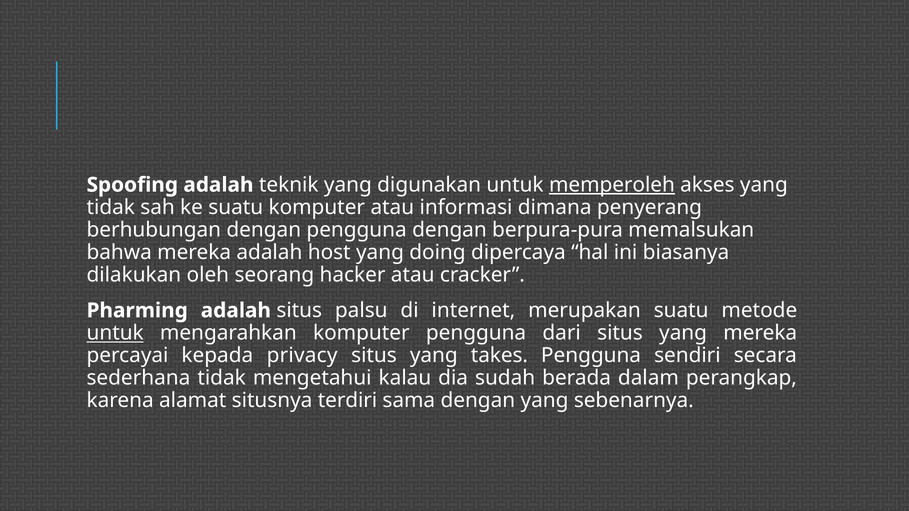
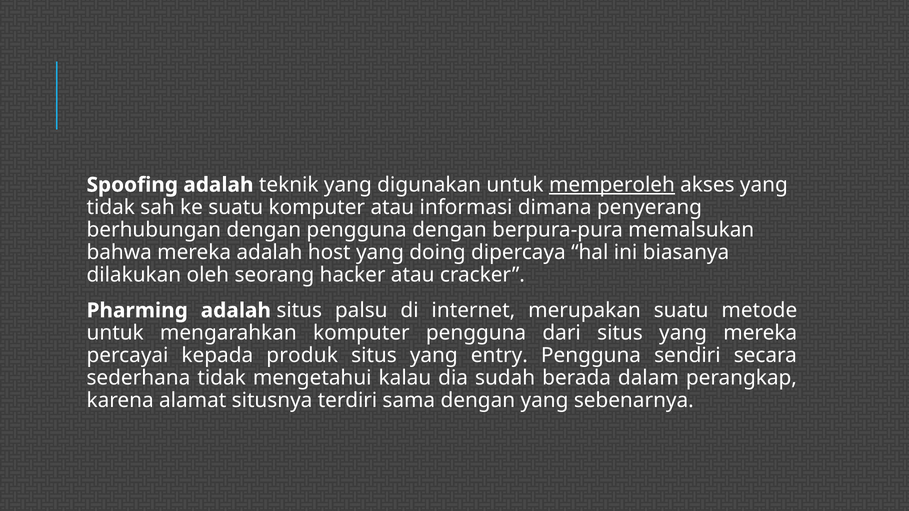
untuk underline: present -> none (115, 333)
privacy: privacy -> produk (302, 356)
takes: takes -> entry (499, 356)
